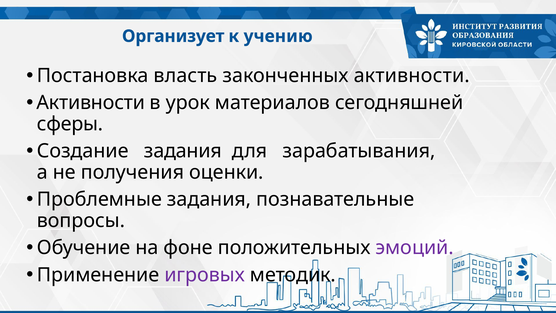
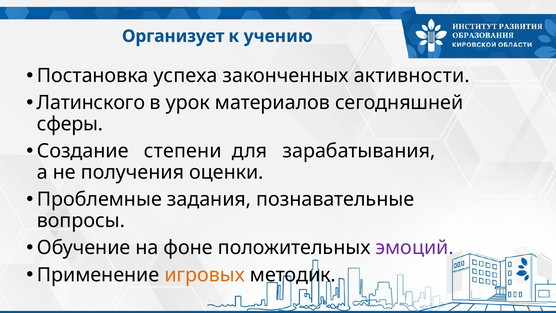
власть: власть -> успеха (185, 76)
Активности: Активности -> Латинского (91, 103)
Создание задания: задания -> степени (183, 151)
игровых colour: purple -> orange (205, 275)
